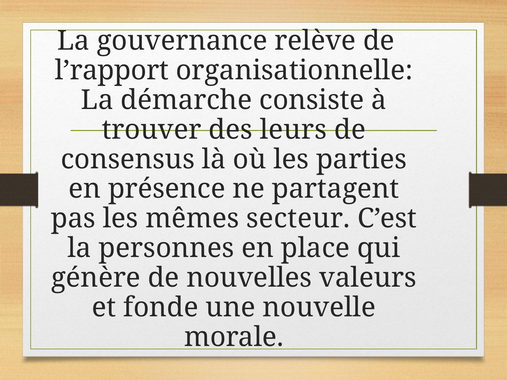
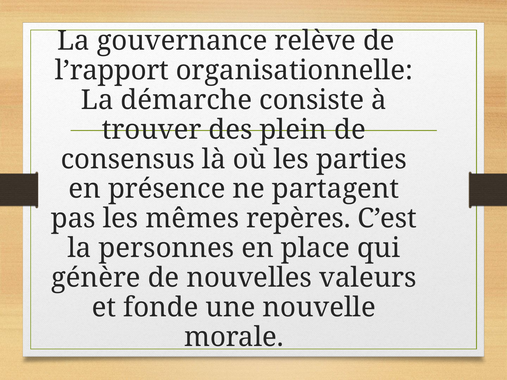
leurs: leurs -> plein (293, 130)
secteur: secteur -> repères (298, 219)
